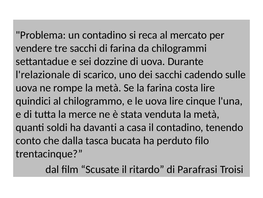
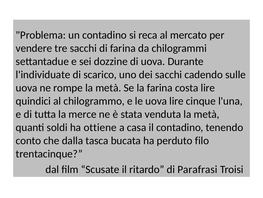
l'relazionale: l'relazionale -> l'individuate (43, 74)
davanti: davanti -> ottiene (100, 127)
